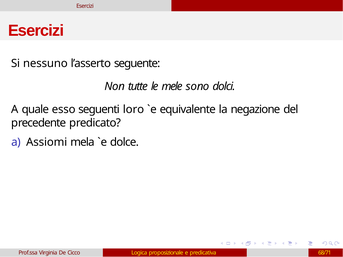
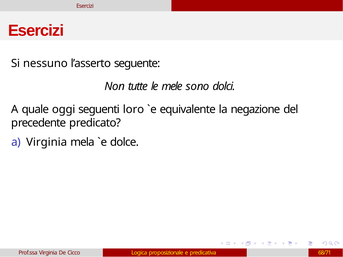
esso: esso -> oggi (64, 110)
a Assiomi: Assiomi -> Virginia (47, 142)
